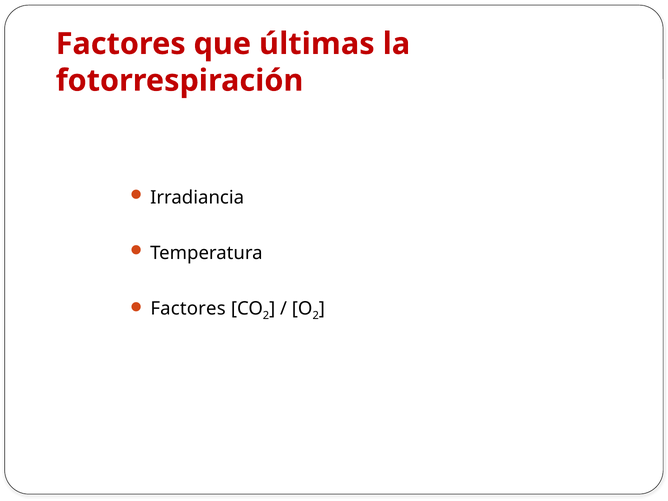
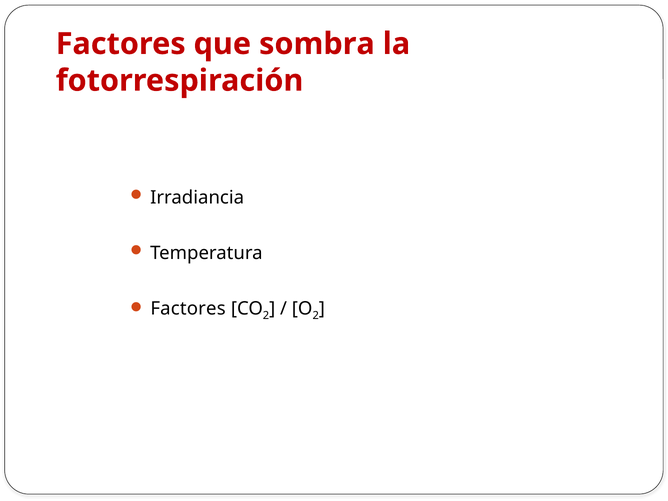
últimas: últimas -> sombra (317, 44)
